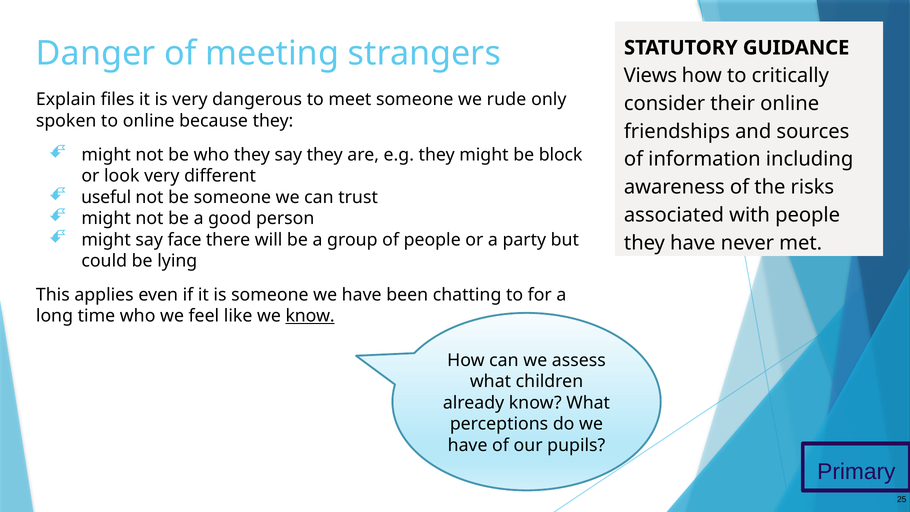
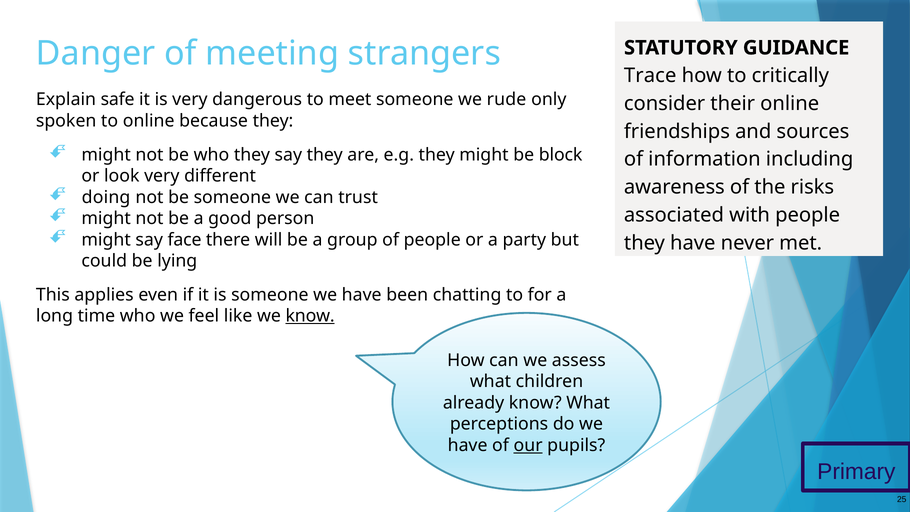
Views: Views -> Trace (650, 76)
files: files -> safe (118, 99)
useful: useful -> doing (106, 197)
our underline: none -> present (528, 445)
